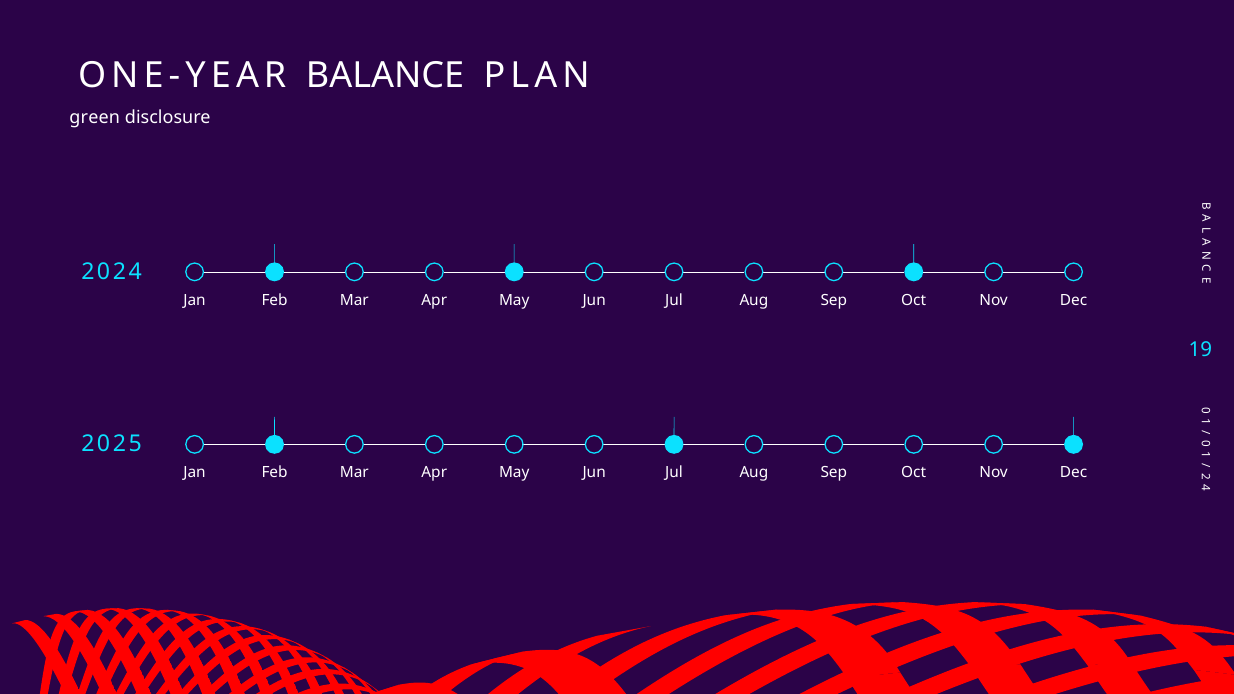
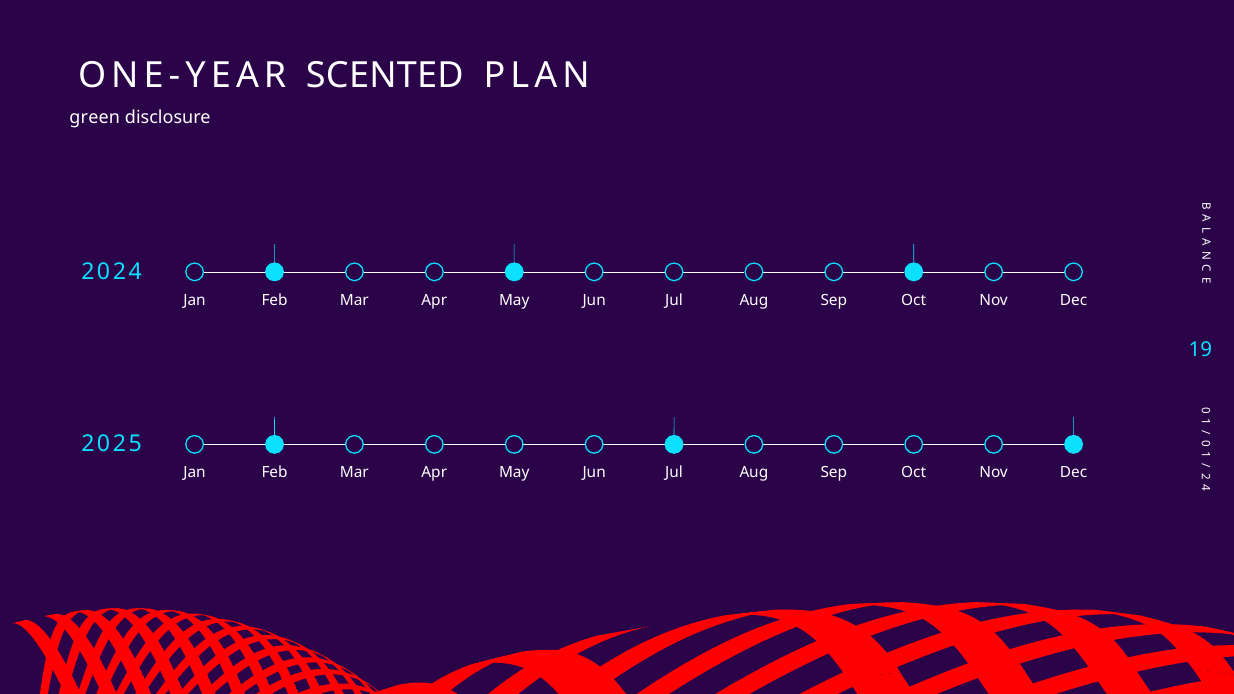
BALANCE: BALANCE -> SCENTED (385, 76)
